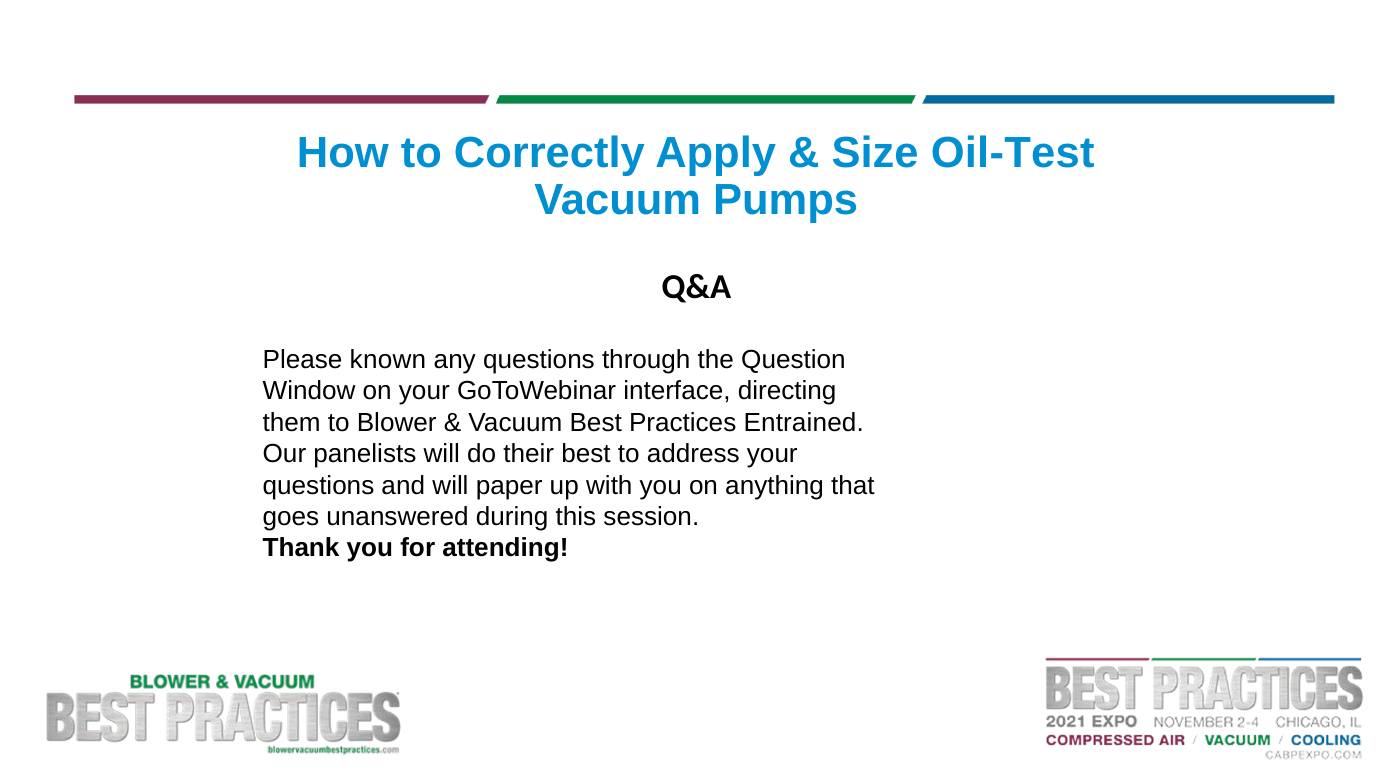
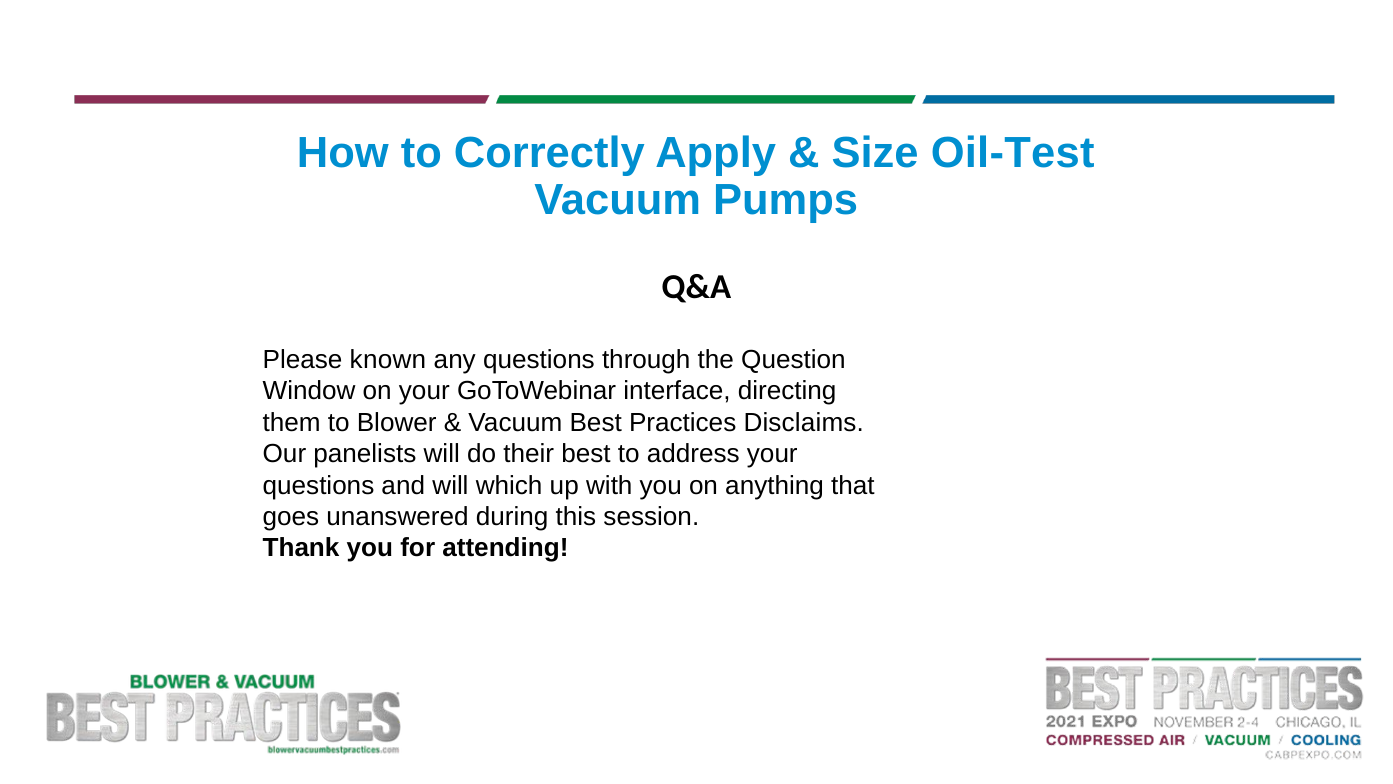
Entrained: Entrained -> Disclaims (804, 422)
paper: paper -> which (509, 485)
